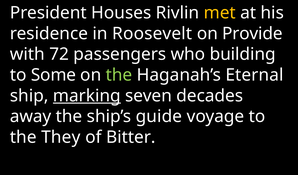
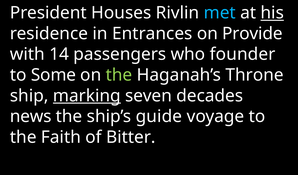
met colour: yellow -> light blue (220, 13)
his underline: none -> present (272, 13)
Roosevelt: Roosevelt -> Entrances (152, 33)
72: 72 -> 14 (59, 54)
building: building -> founder (243, 54)
Eternal: Eternal -> Throne (255, 75)
away: away -> news (31, 116)
They: They -> Faith (61, 137)
